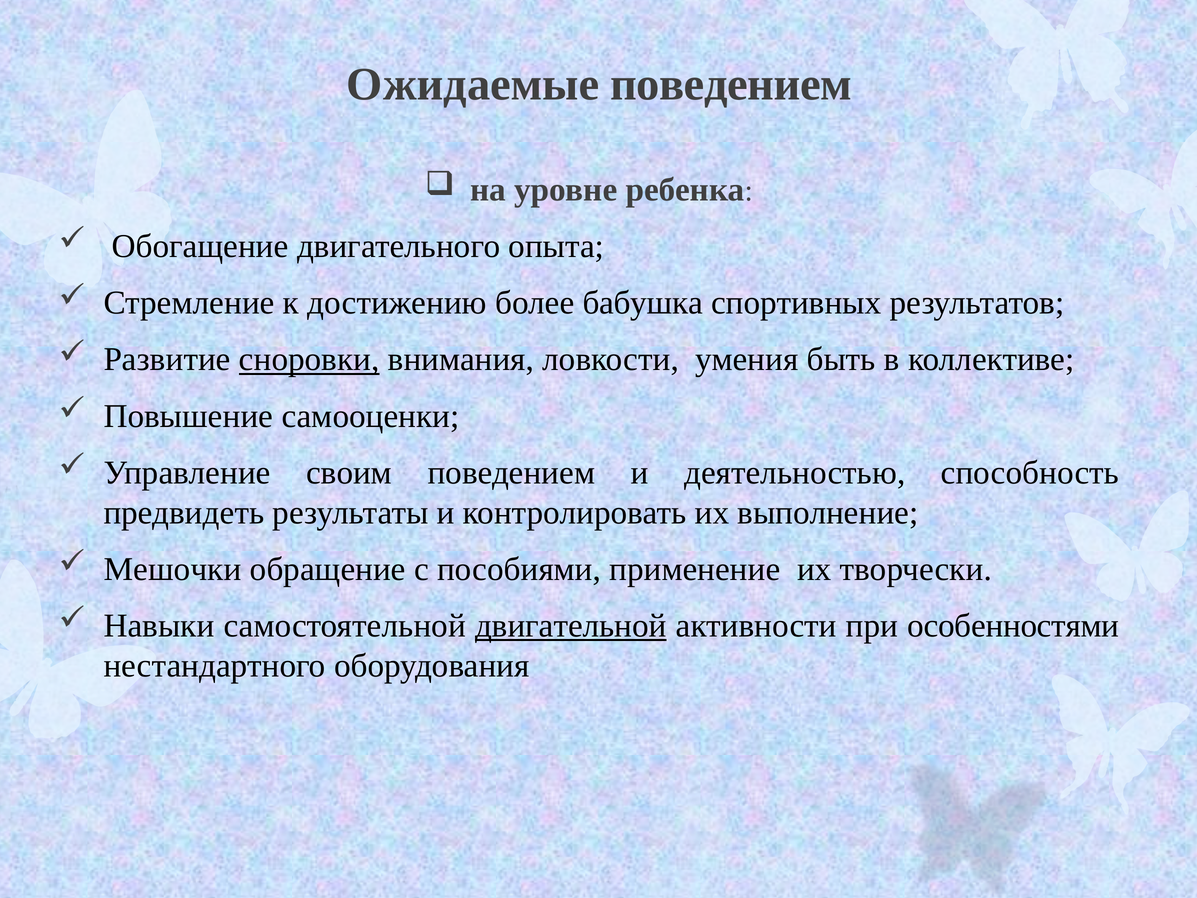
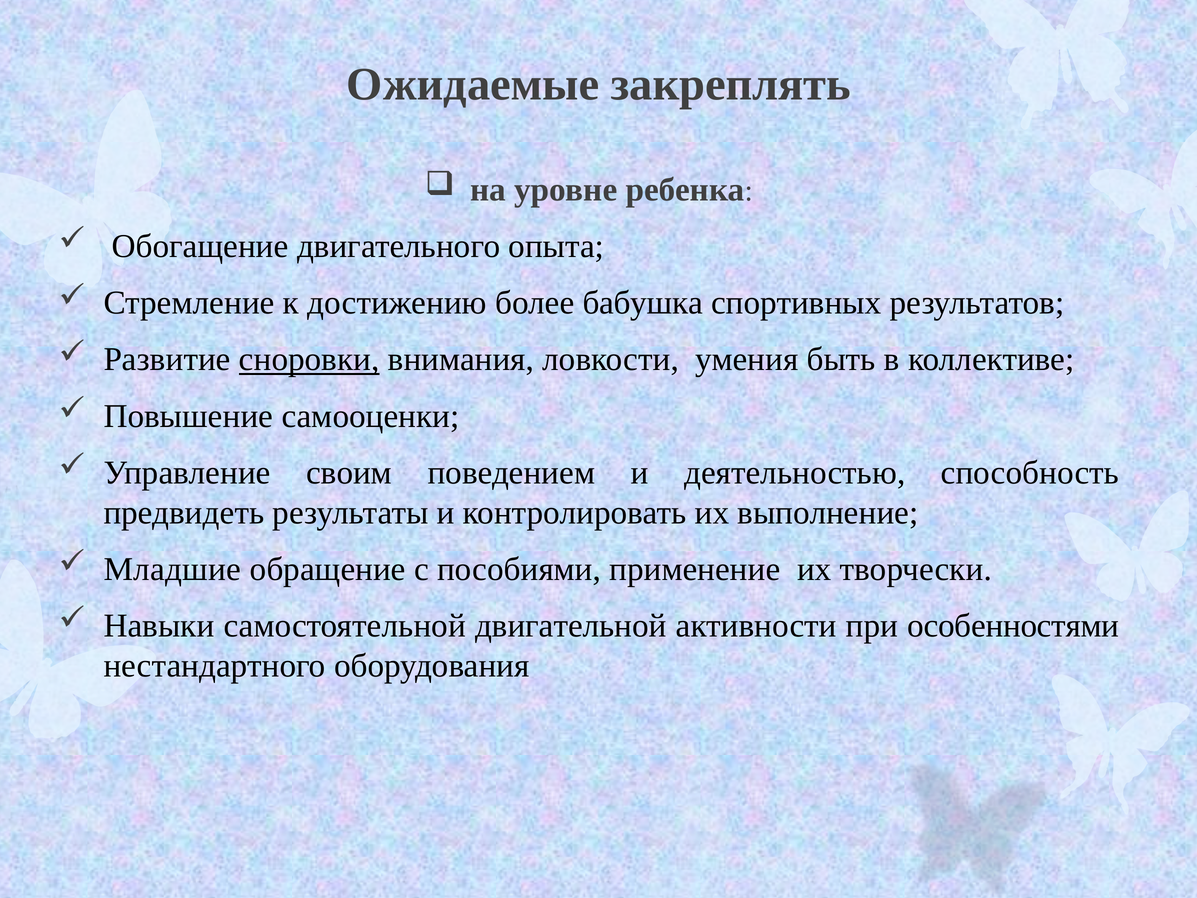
Ожидаемые поведением: поведением -> закреплять (731, 84)
Мешочки: Мешочки -> Младшие (172, 569)
двигательной underline: present -> none (571, 626)
